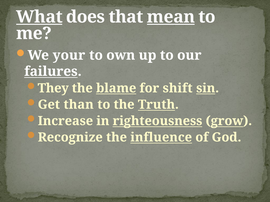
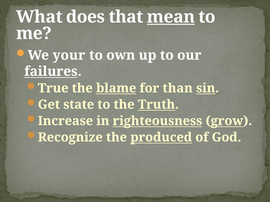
What underline: present -> none (39, 17)
They: They -> True (53, 88)
shift: shift -> than (178, 88)
than: than -> state (79, 105)
influence: influence -> produced (161, 138)
